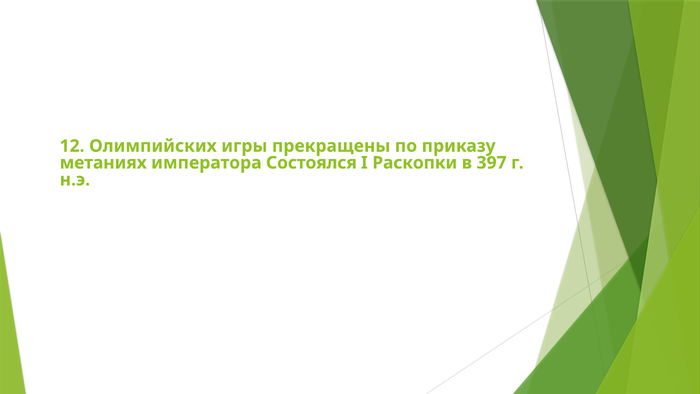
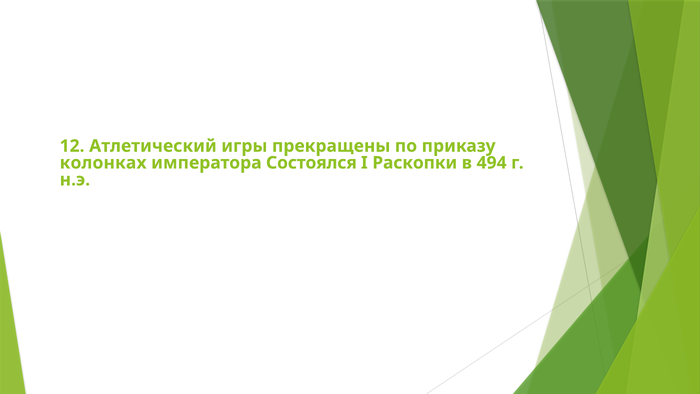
Олимпийских: Олимпийских -> Атлетический (153, 146)
метаниях: метаниях -> колонках (103, 163)
397: 397 -> 494 (492, 163)
